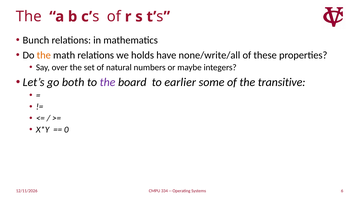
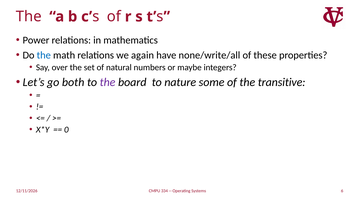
Bunch: Bunch -> Power (36, 40)
the colour: orange -> blue (44, 55)
holds: holds -> again (143, 55)
earlier: earlier -> nature (180, 82)
